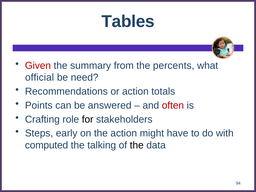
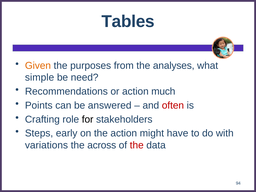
Given colour: red -> orange (38, 66)
summary: summary -> purposes (91, 66)
percents: percents -> analyses (174, 66)
official: official -> simple (40, 78)
totals: totals -> much (163, 91)
computed: computed -> variations (46, 145)
talking: talking -> across (102, 145)
the colour: black -> red (137, 145)
